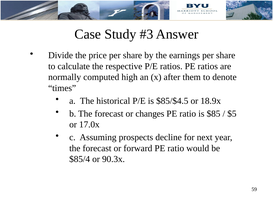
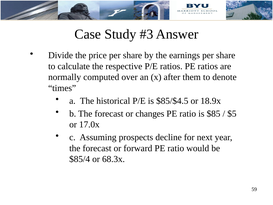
high: high -> over (130, 77)
90.3x: 90.3x -> 68.3x (113, 159)
